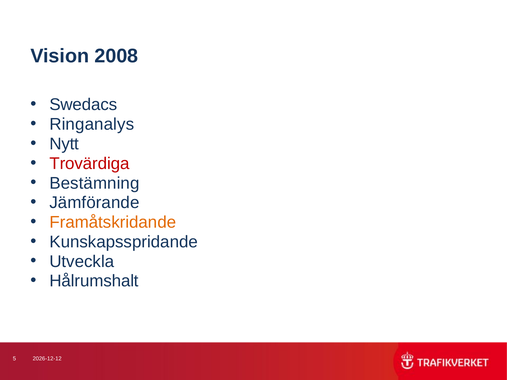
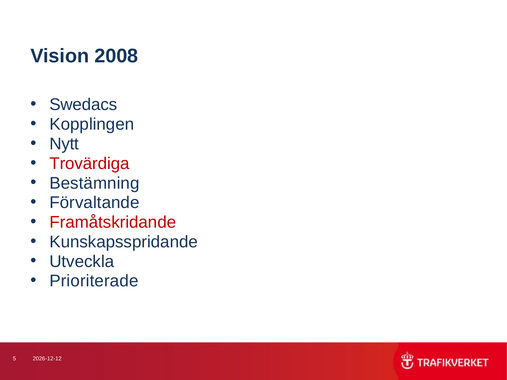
Ringanalys: Ringanalys -> Kopplingen (92, 124)
Jämförande: Jämförande -> Förvaltande (94, 203)
Framåtskridande colour: orange -> red (113, 222)
Hålrumshalt: Hålrumshalt -> Prioriterade (94, 281)
